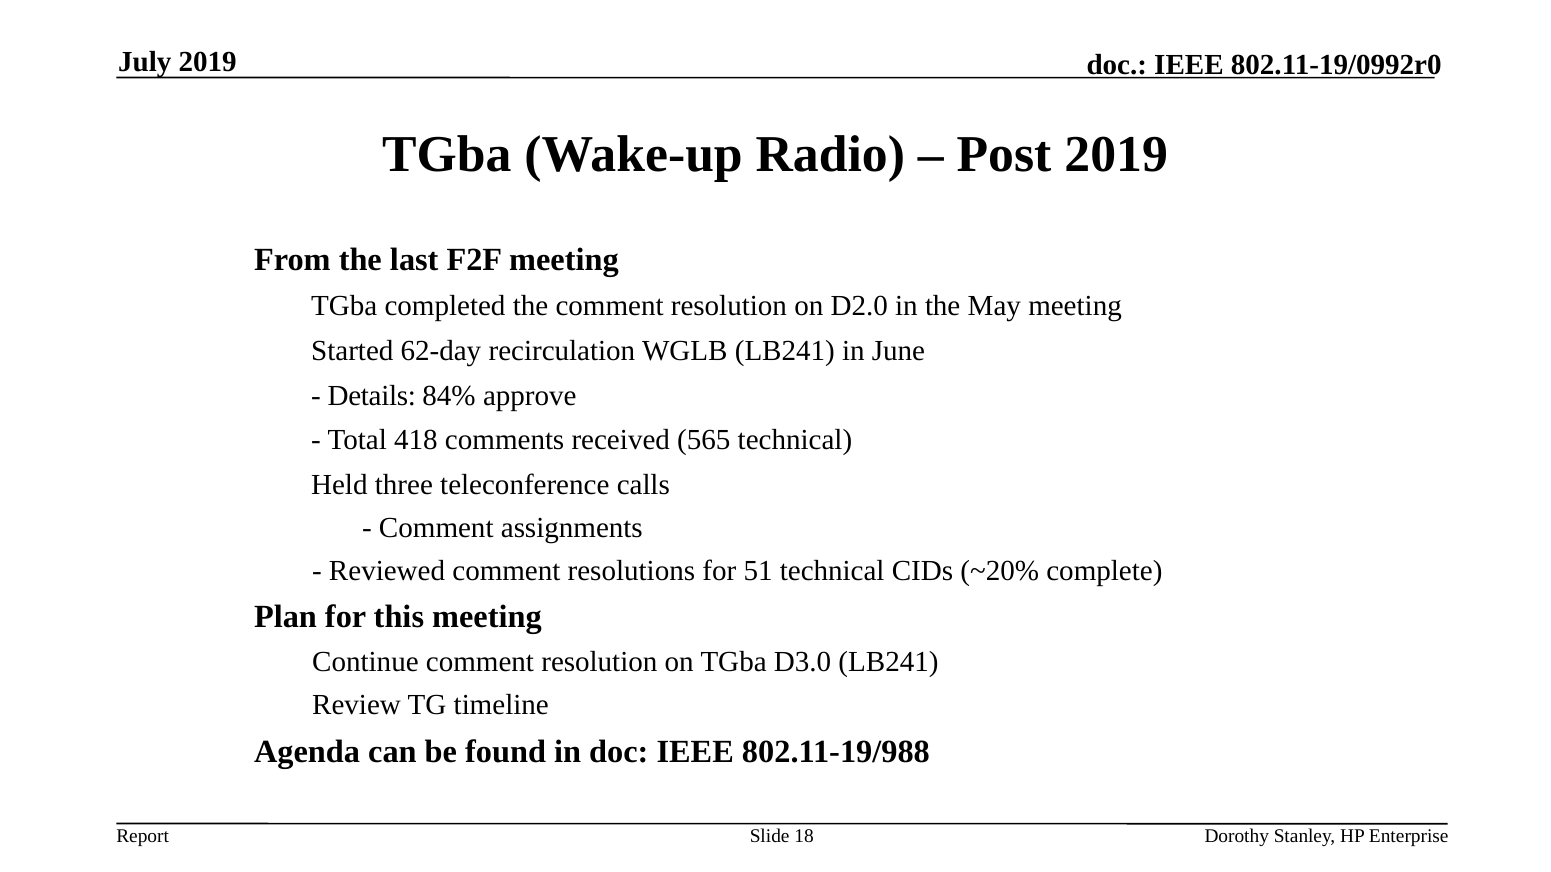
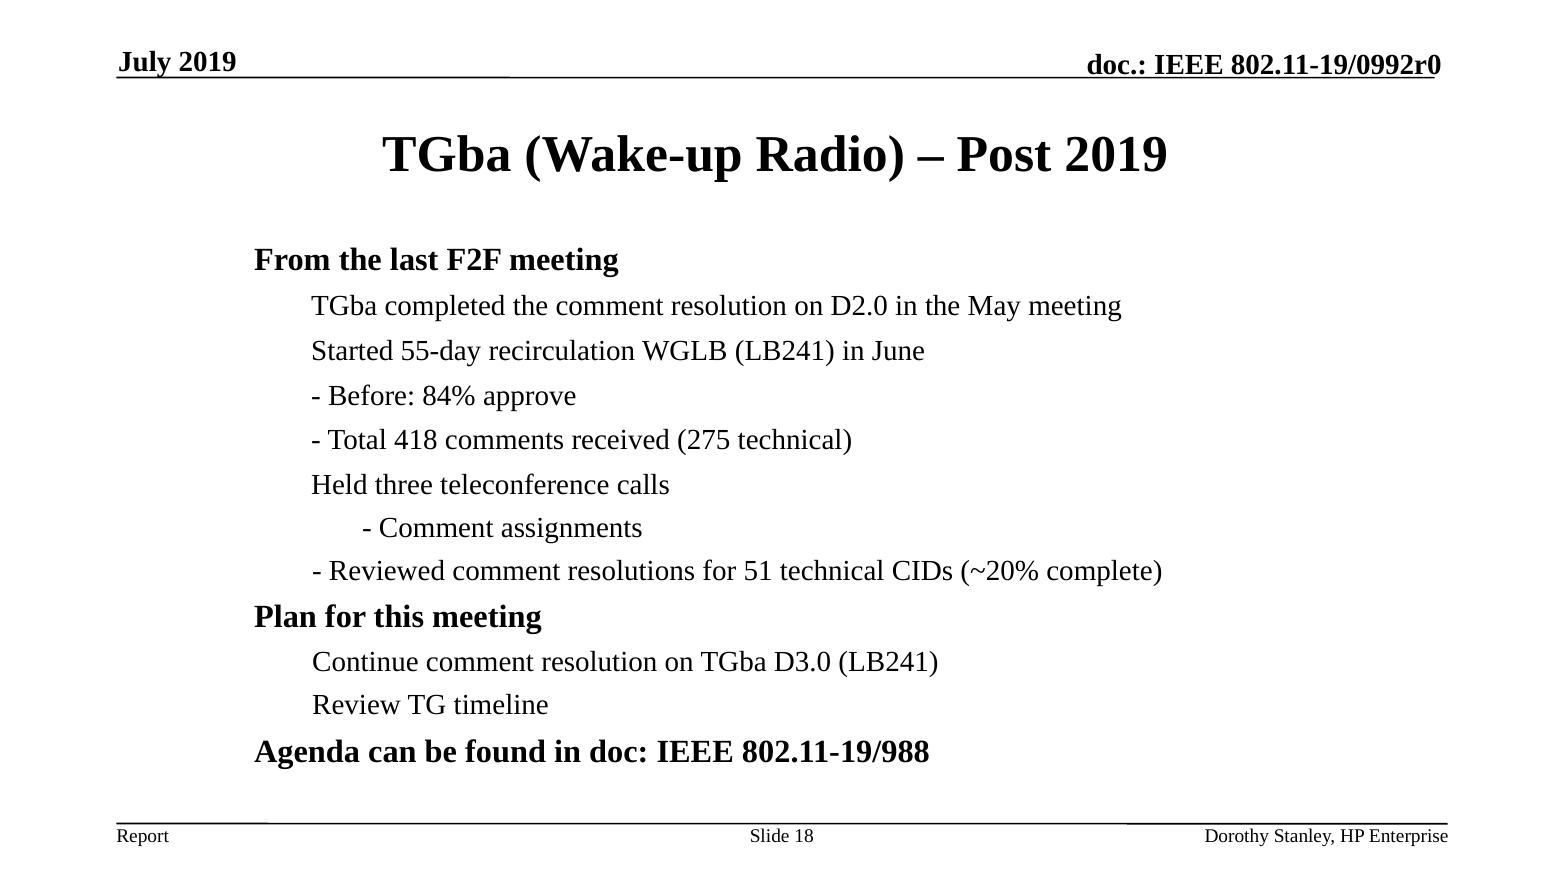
62-day: 62-day -> 55-day (441, 351)
Details: Details -> Before (372, 396)
565: 565 -> 275 (704, 440)
